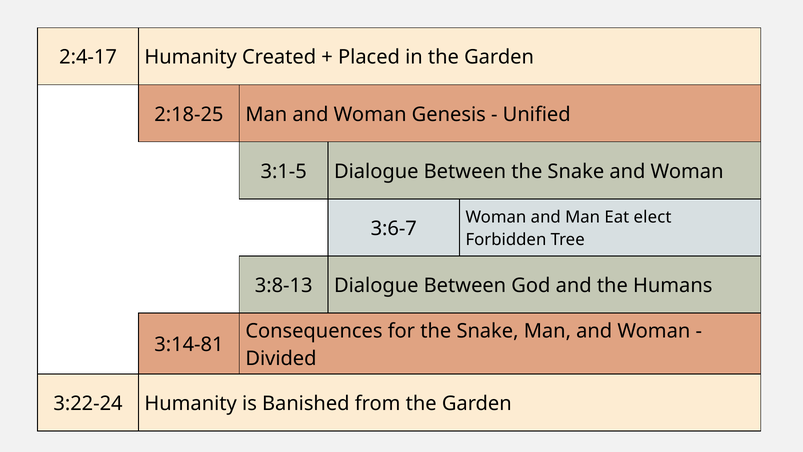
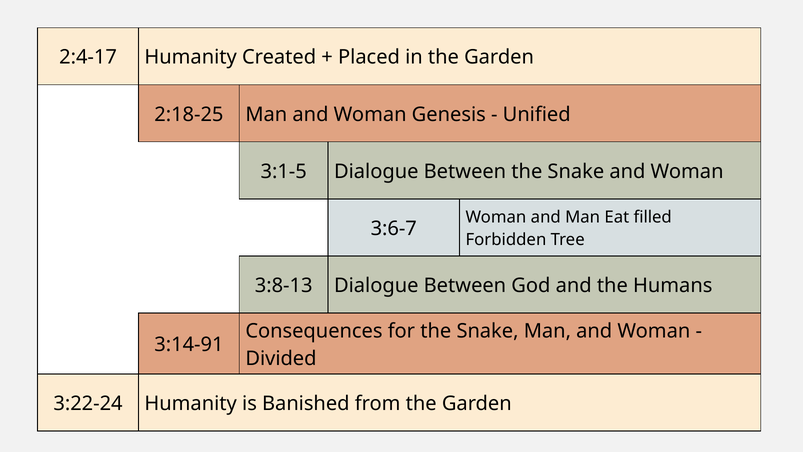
elect: elect -> filled (653, 217)
3:14-81: 3:14-81 -> 3:14-91 (189, 344)
